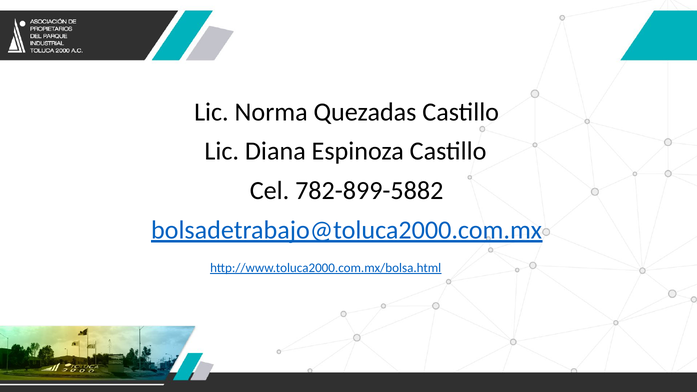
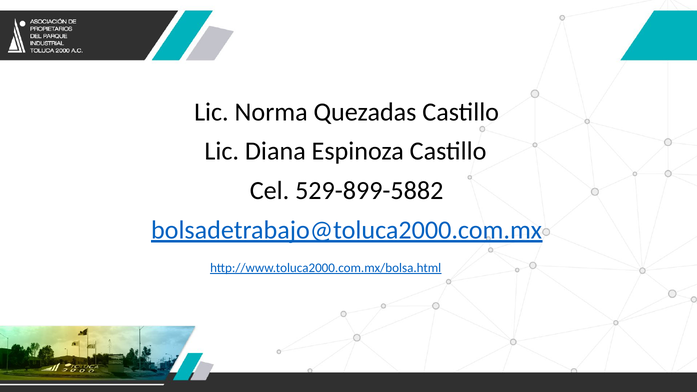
782-899-5882: 782-899-5882 -> 529-899-5882 (369, 191)
